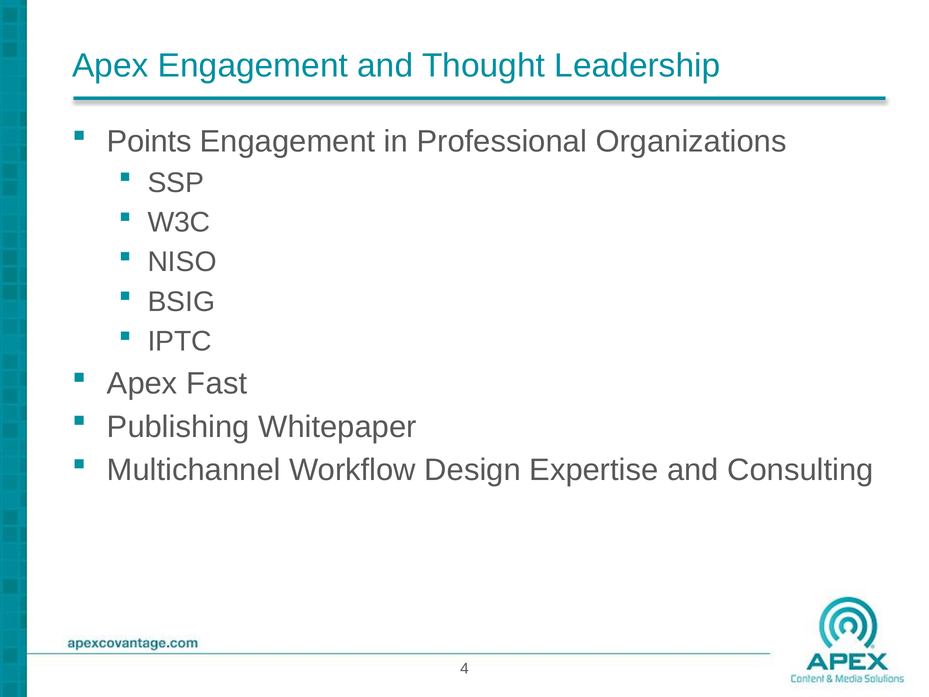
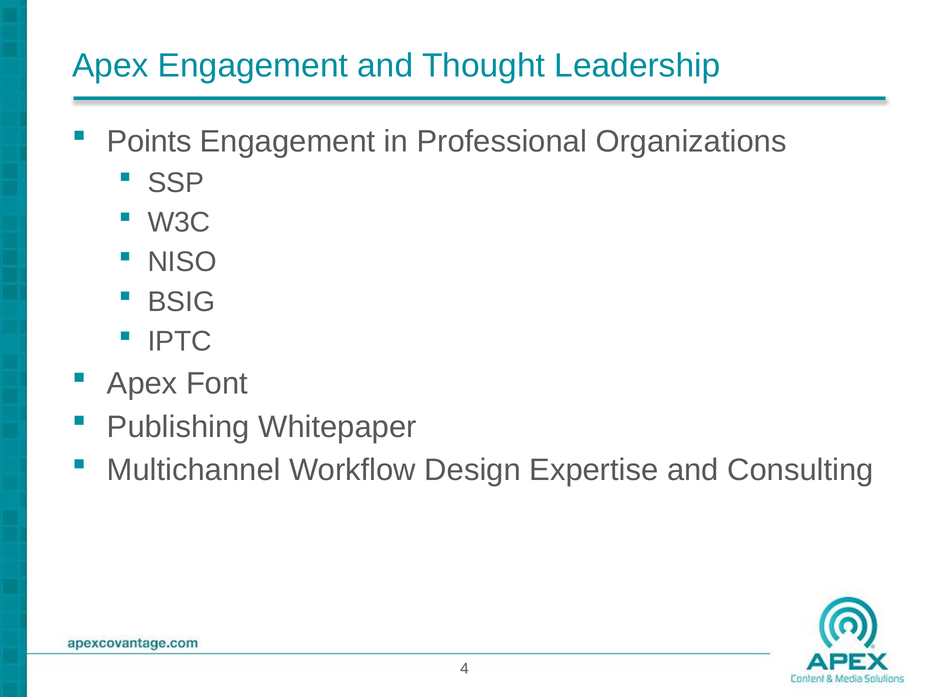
Fast: Fast -> Font (217, 383)
